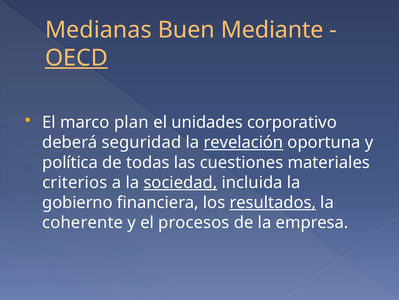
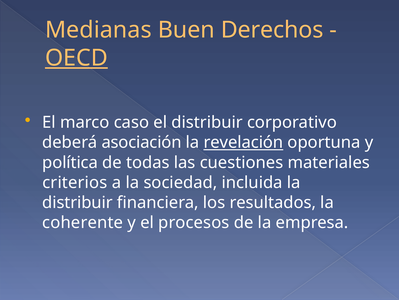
Mediante: Mediante -> Derechos (272, 30)
plan: plan -> caso (131, 122)
el unidades: unidades -> distribuir (207, 122)
seguridad: seguridad -> asociación (142, 142)
sociedad underline: present -> none (180, 182)
gobierno: gobierno -> distribuir (77, 202)
resultados underline: present -> none (273, 202)
